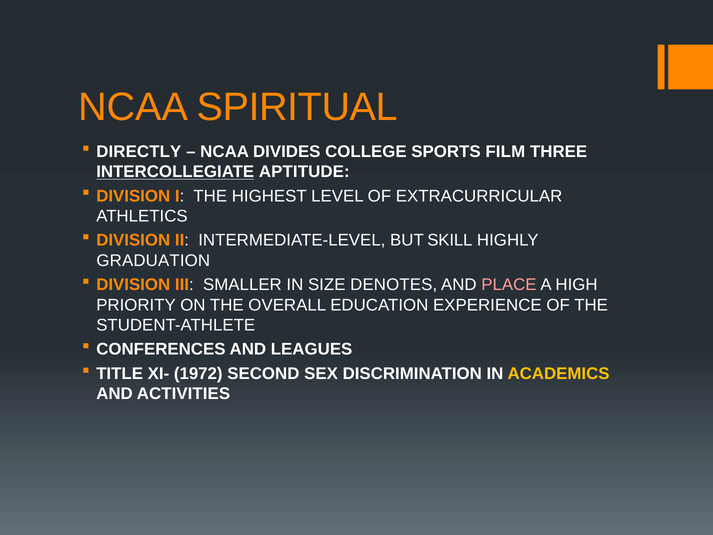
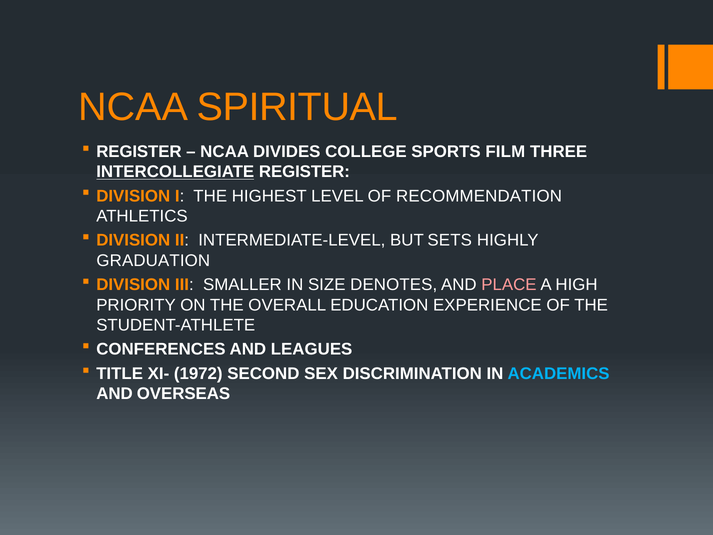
DIRECTLY: DIRECTLY -> REGISTER (139, 151)
INTERCOLLEGIATE APTITUDE: APTITUDE -> REGISTER (304, 172)
EXTRACURRICULAR: EXTRACURRICULAR -> RECOMMENDATION (479, 196)
SKILL: SKILL -> SETS (450, 240)
ACADEMICS colour: yellow -> light blue (559, 373)
ACTIVITIES: ACTIVITIES -> OVERSEAS (183, 394)
